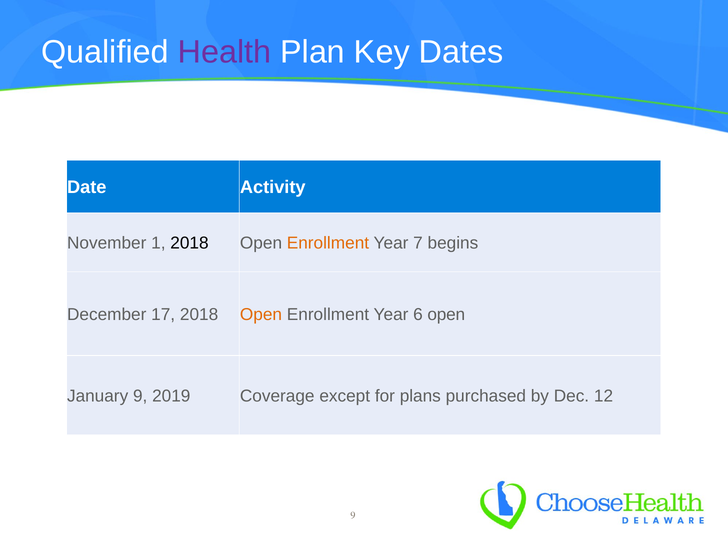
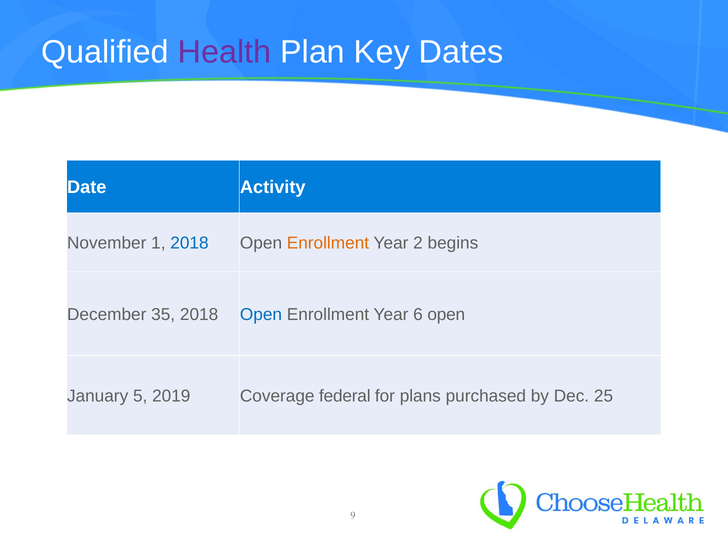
2018 colour: black -> blue (189, 243)
7: 7 -> 2 (418, 243)
17: 17 -> 35 (163, 314)
Open colour: orange -> blue (261, 314)
January 9: 9 -> 5 (140, 396)
except: except -> federal (345, 396)
12: 12 -> 25 (604, 396)
